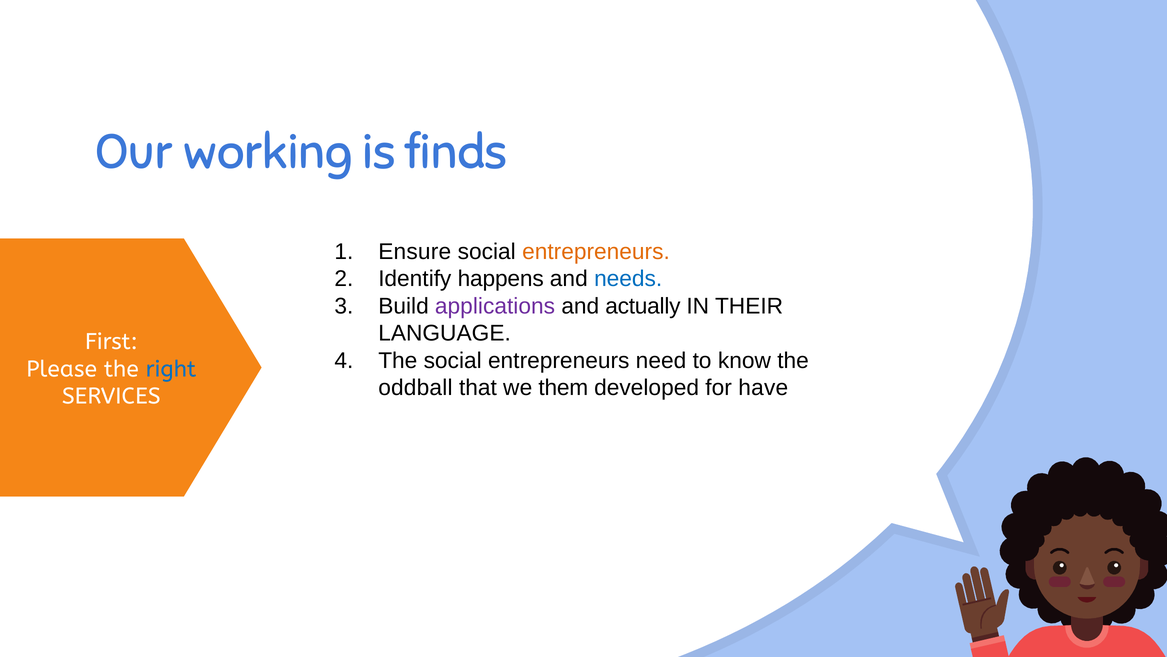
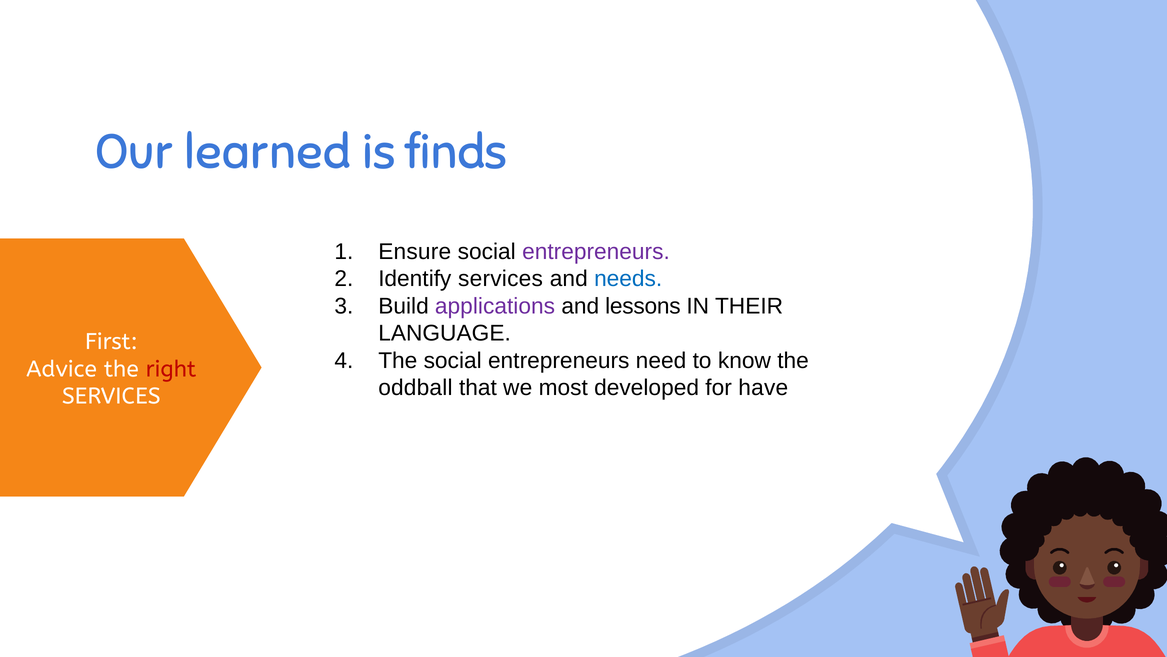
working: working -> learned (267, 152)
entrepreneurs colour: orange -> purple (596, 251)
Identify happens: happens -> services (500, 279)
actually: actually -> lessons (643, 306)
Please: Please -> Advice (62, 369)
right colour: blue -> red (171, 369)
them: them -> most (563, 388)
